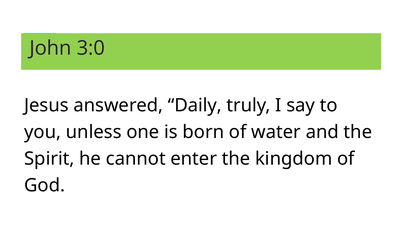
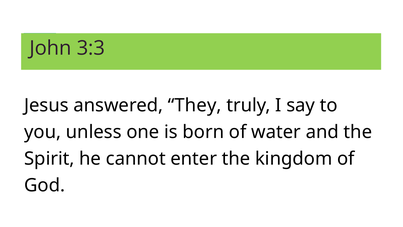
3:0: 3:0 -> 3:3 (91, 48)
Daily: Daily -> They (195, 105)
